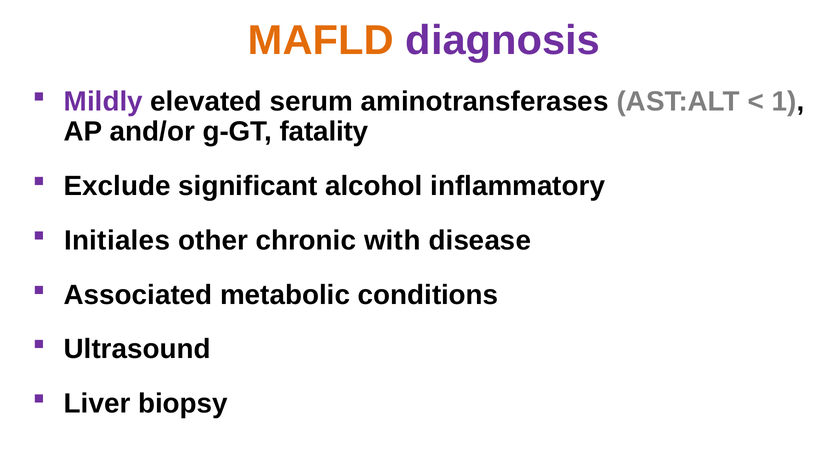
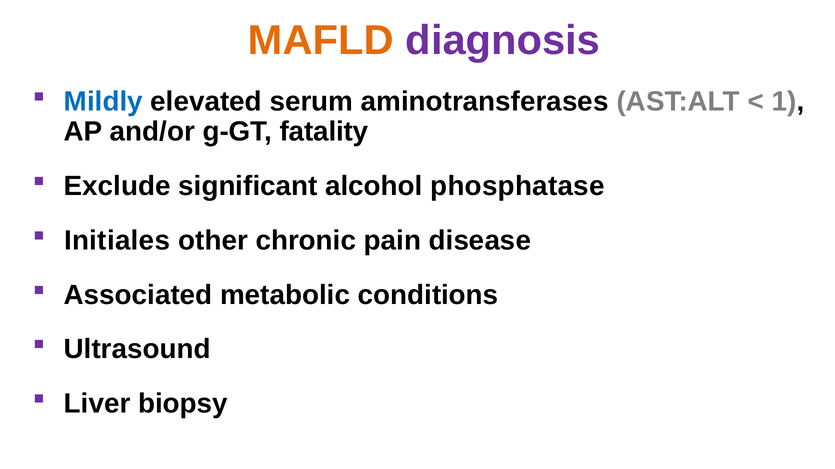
Mildly colour: purple -> blue (103, 102)
inflammatory: inflammatory -> phosphatase (518, 186)
with: with -> pain (392, 241)
